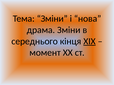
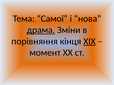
Тема Зміни: Зміни -> Самої (52, 19)
драма underline: none -> present (41, 30)
середнього: середнього -> порівняння (35, 41)
